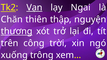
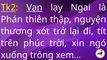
Chăn: Chăn -> Phán (12, 19)
thương underline: present -> none (17, 31)
công: công -> phúc (34, 43)
